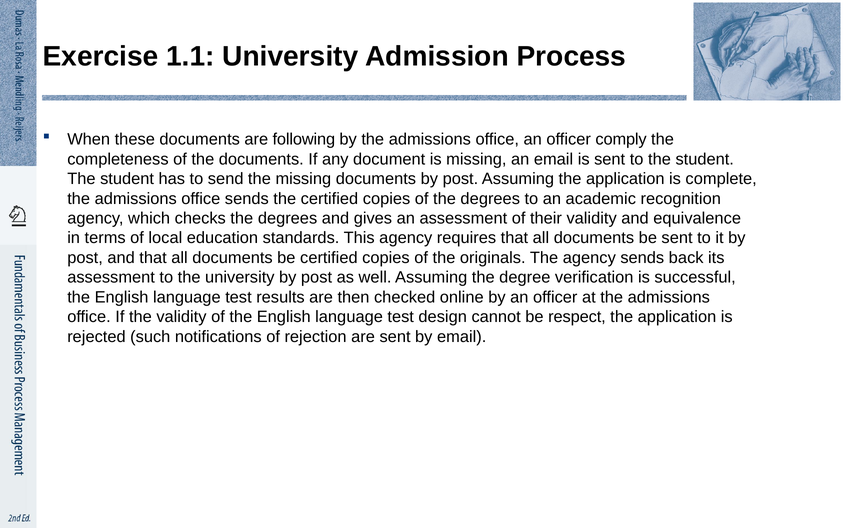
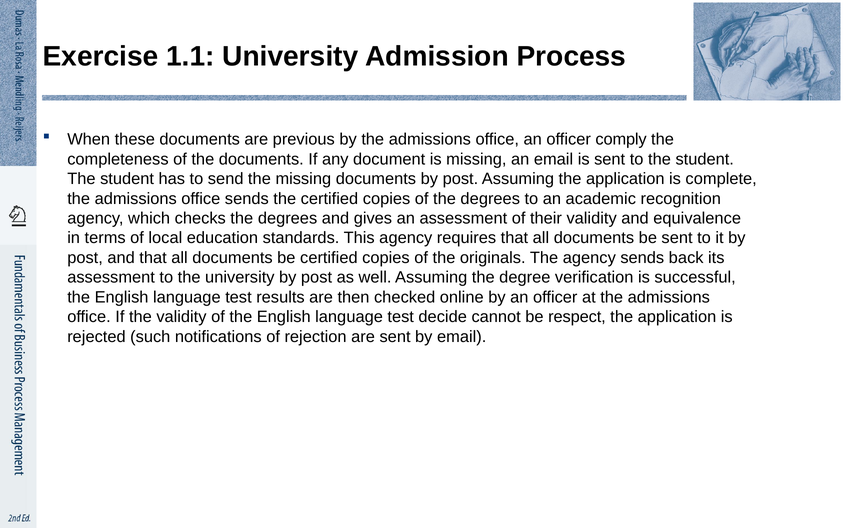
following: following -> previous (304, 139)
design: design -> decide (443, 317)
